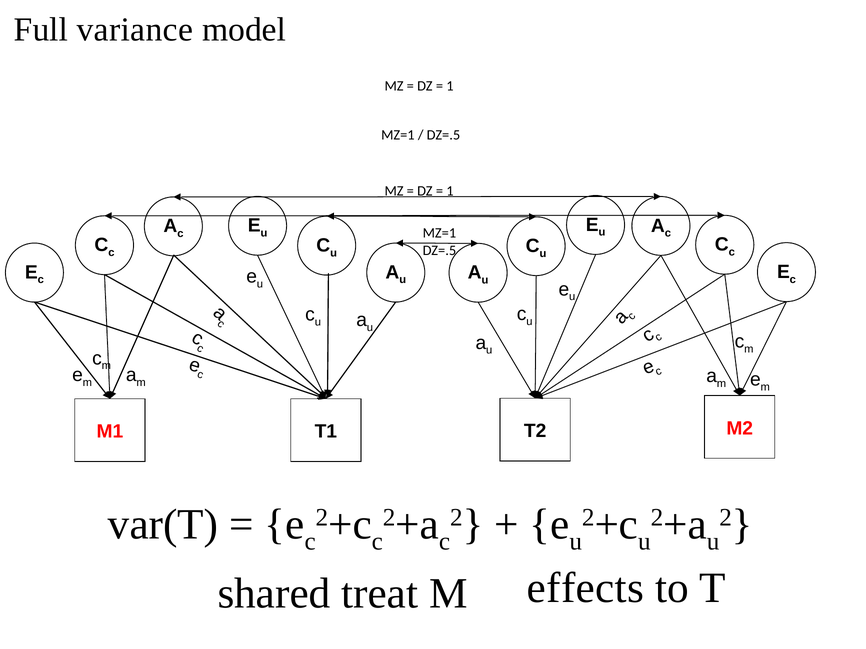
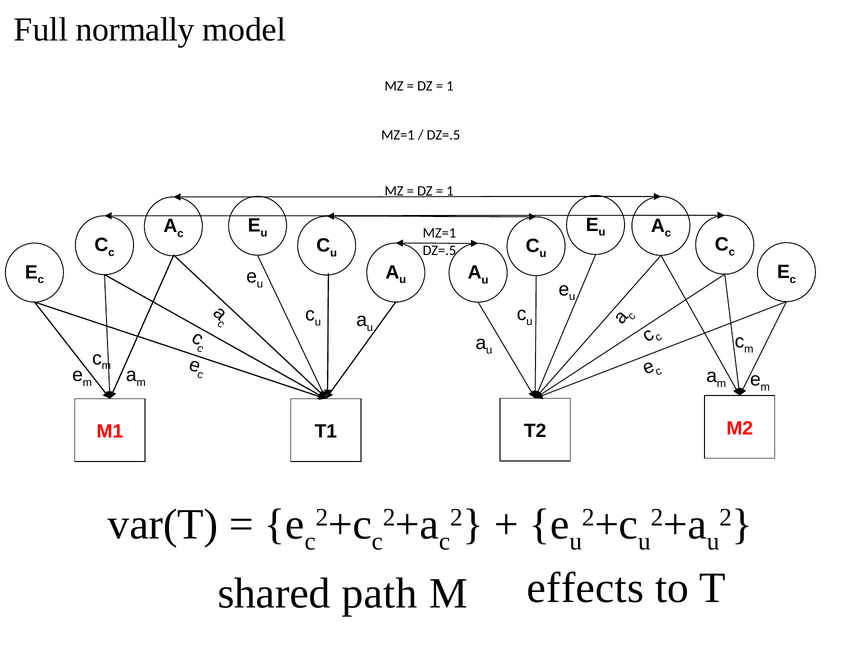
variance: variance -> normally (135, 30)
treat: treat -> path (380, 594)
